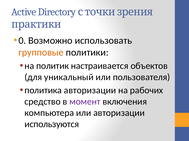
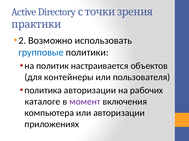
0: 0 -> 2 (22, 41)
групповые colour: orange -> blue (41, 53)
уникальный: уникальный -> контейнеры (69, 78)
средство: средство -> каталоге (43, 102)
используются: используются -> приложениях (52, 125)
